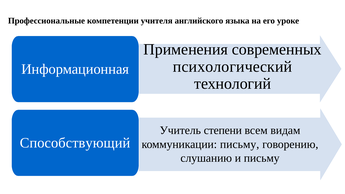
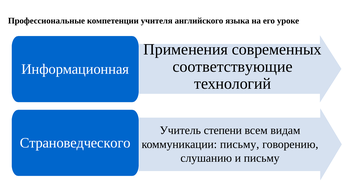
психологический: психологический -> соответствующие (233, 67)
Способствующий: Способствующий -> Страноведческого (75, 143)
